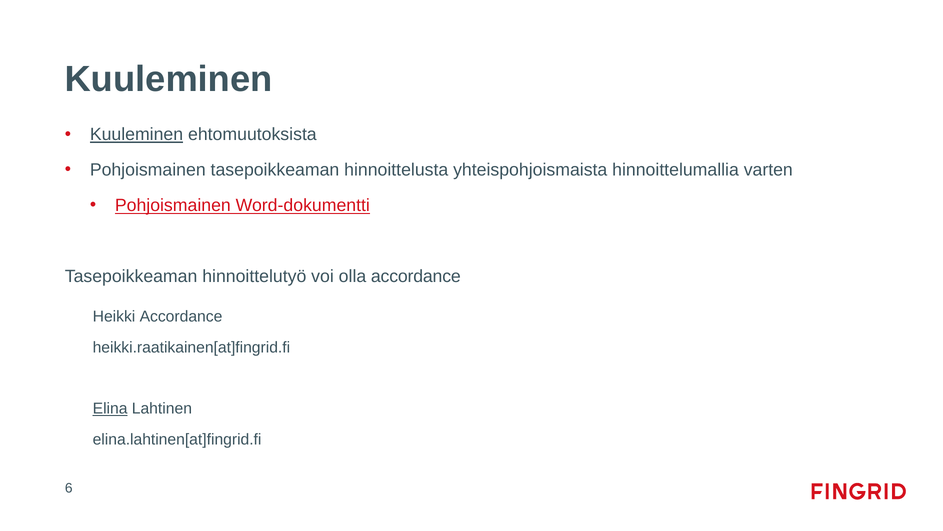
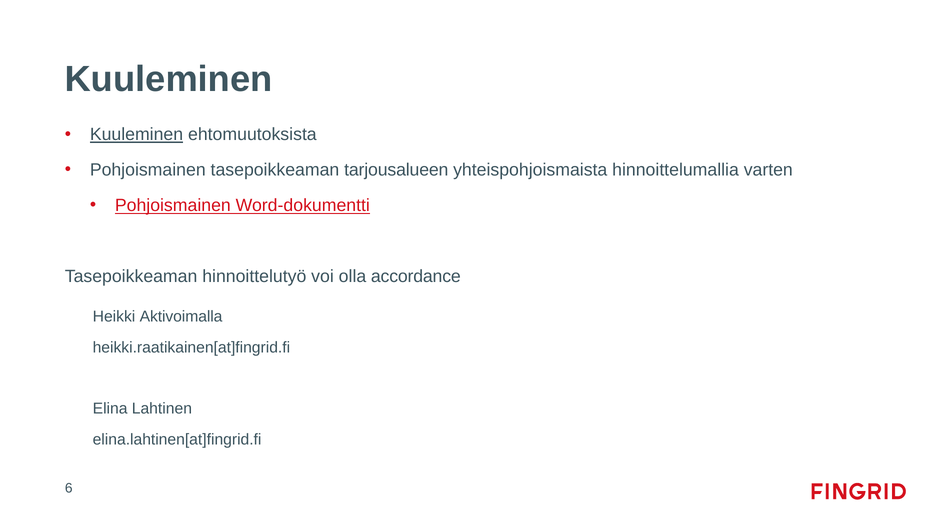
hinnoittelusta: hinnoittelusta -> tarjousalueen (396, 170)
Heikki Accordance: Accordance -> Aktivoimalla (181, 316)
Elina underline: present -> none (110, 408)
